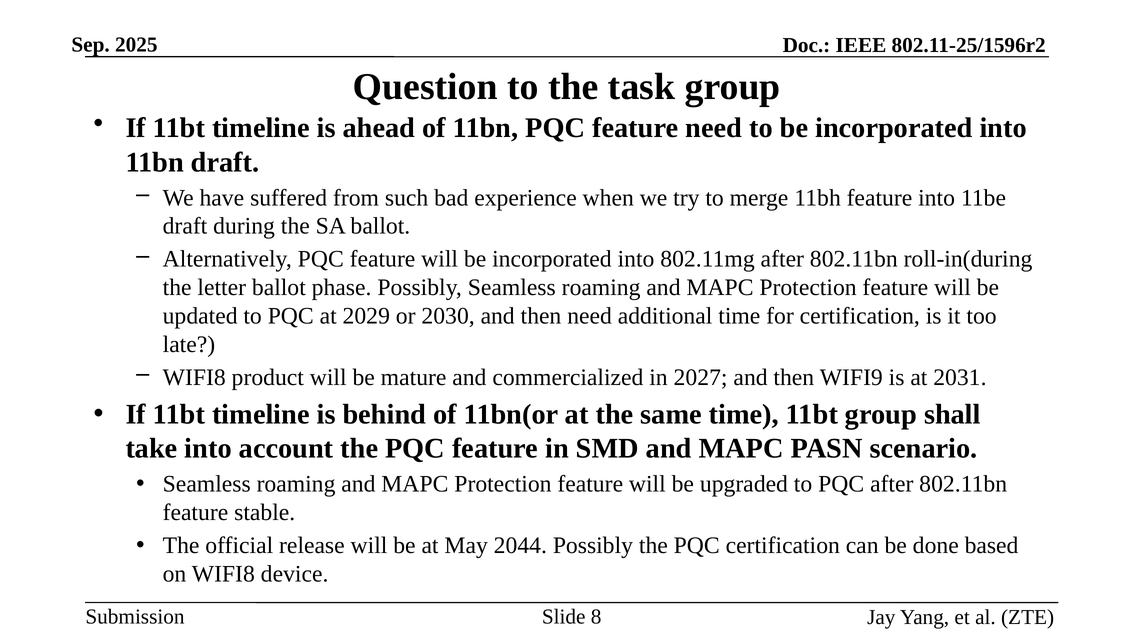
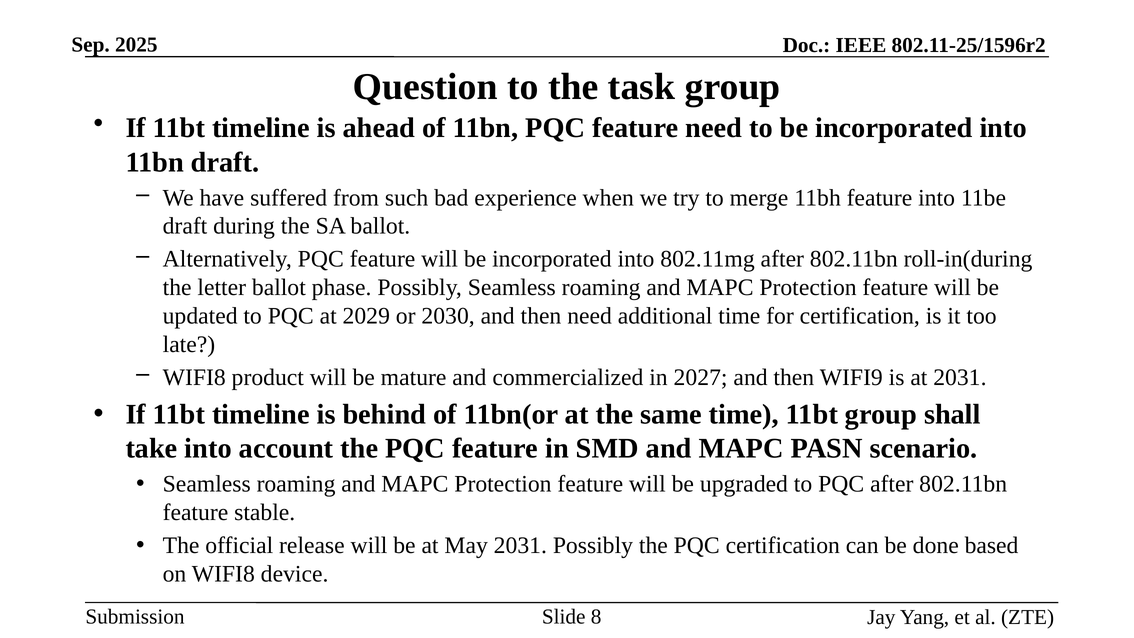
May 2044: 2044 -> 2031 (520, 546)
